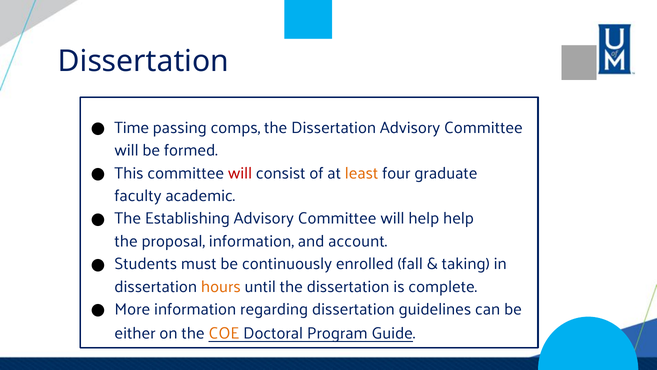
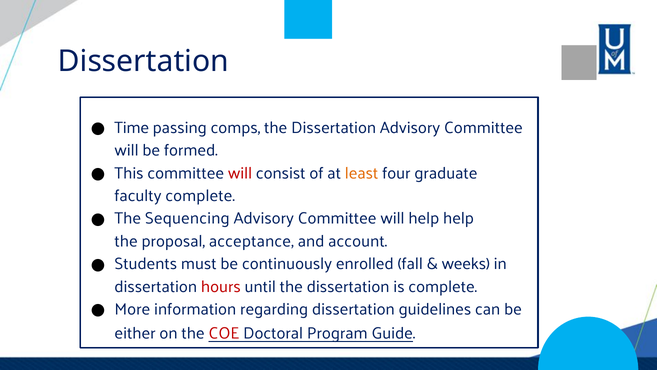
faculty academic: academic -> complete (200, 196)
Establishing: Establishing -> Sequencing (187, 218)
proposal information: information -> acceptance (251, 241)
taking: taking -> weeks (466, 264)
hours colour: orange -> red (221, 286)
COE colour: orange -> red (224, 333)
